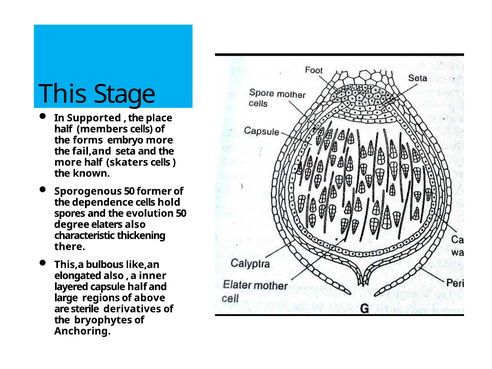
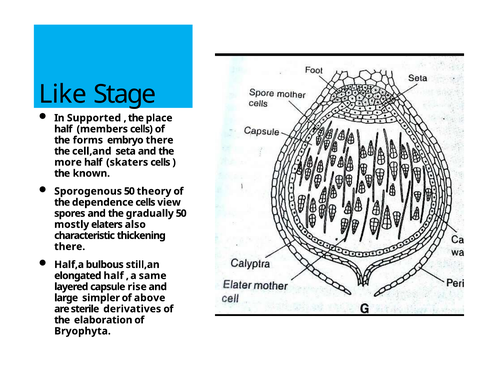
This: This -> Like (63, 94)
embryo more: more -> there (160, 140)
fail,and: fail,and -> cell,and (92, 151)
former: former -> theory (154, 191)
hold: hold -> view (169, 202)
evolution: evolution -> gradually (150, 213)
degree: degree -> mostly (72, 224)
This,a: This,a -> Half,a (69, 265)
like,an: like,an -> still,an (143, 265)
elongated also: also -> half (114, 276)
inner: inner -> same (153, 276)
capsule half: half -> rise (137, 287)
regions: regions -> simpler (101, 298)
bryophytes: bryophytes -> elaboration (103, 320)
Anchoring: Anchoring -> Bryophyta (83, 331)
